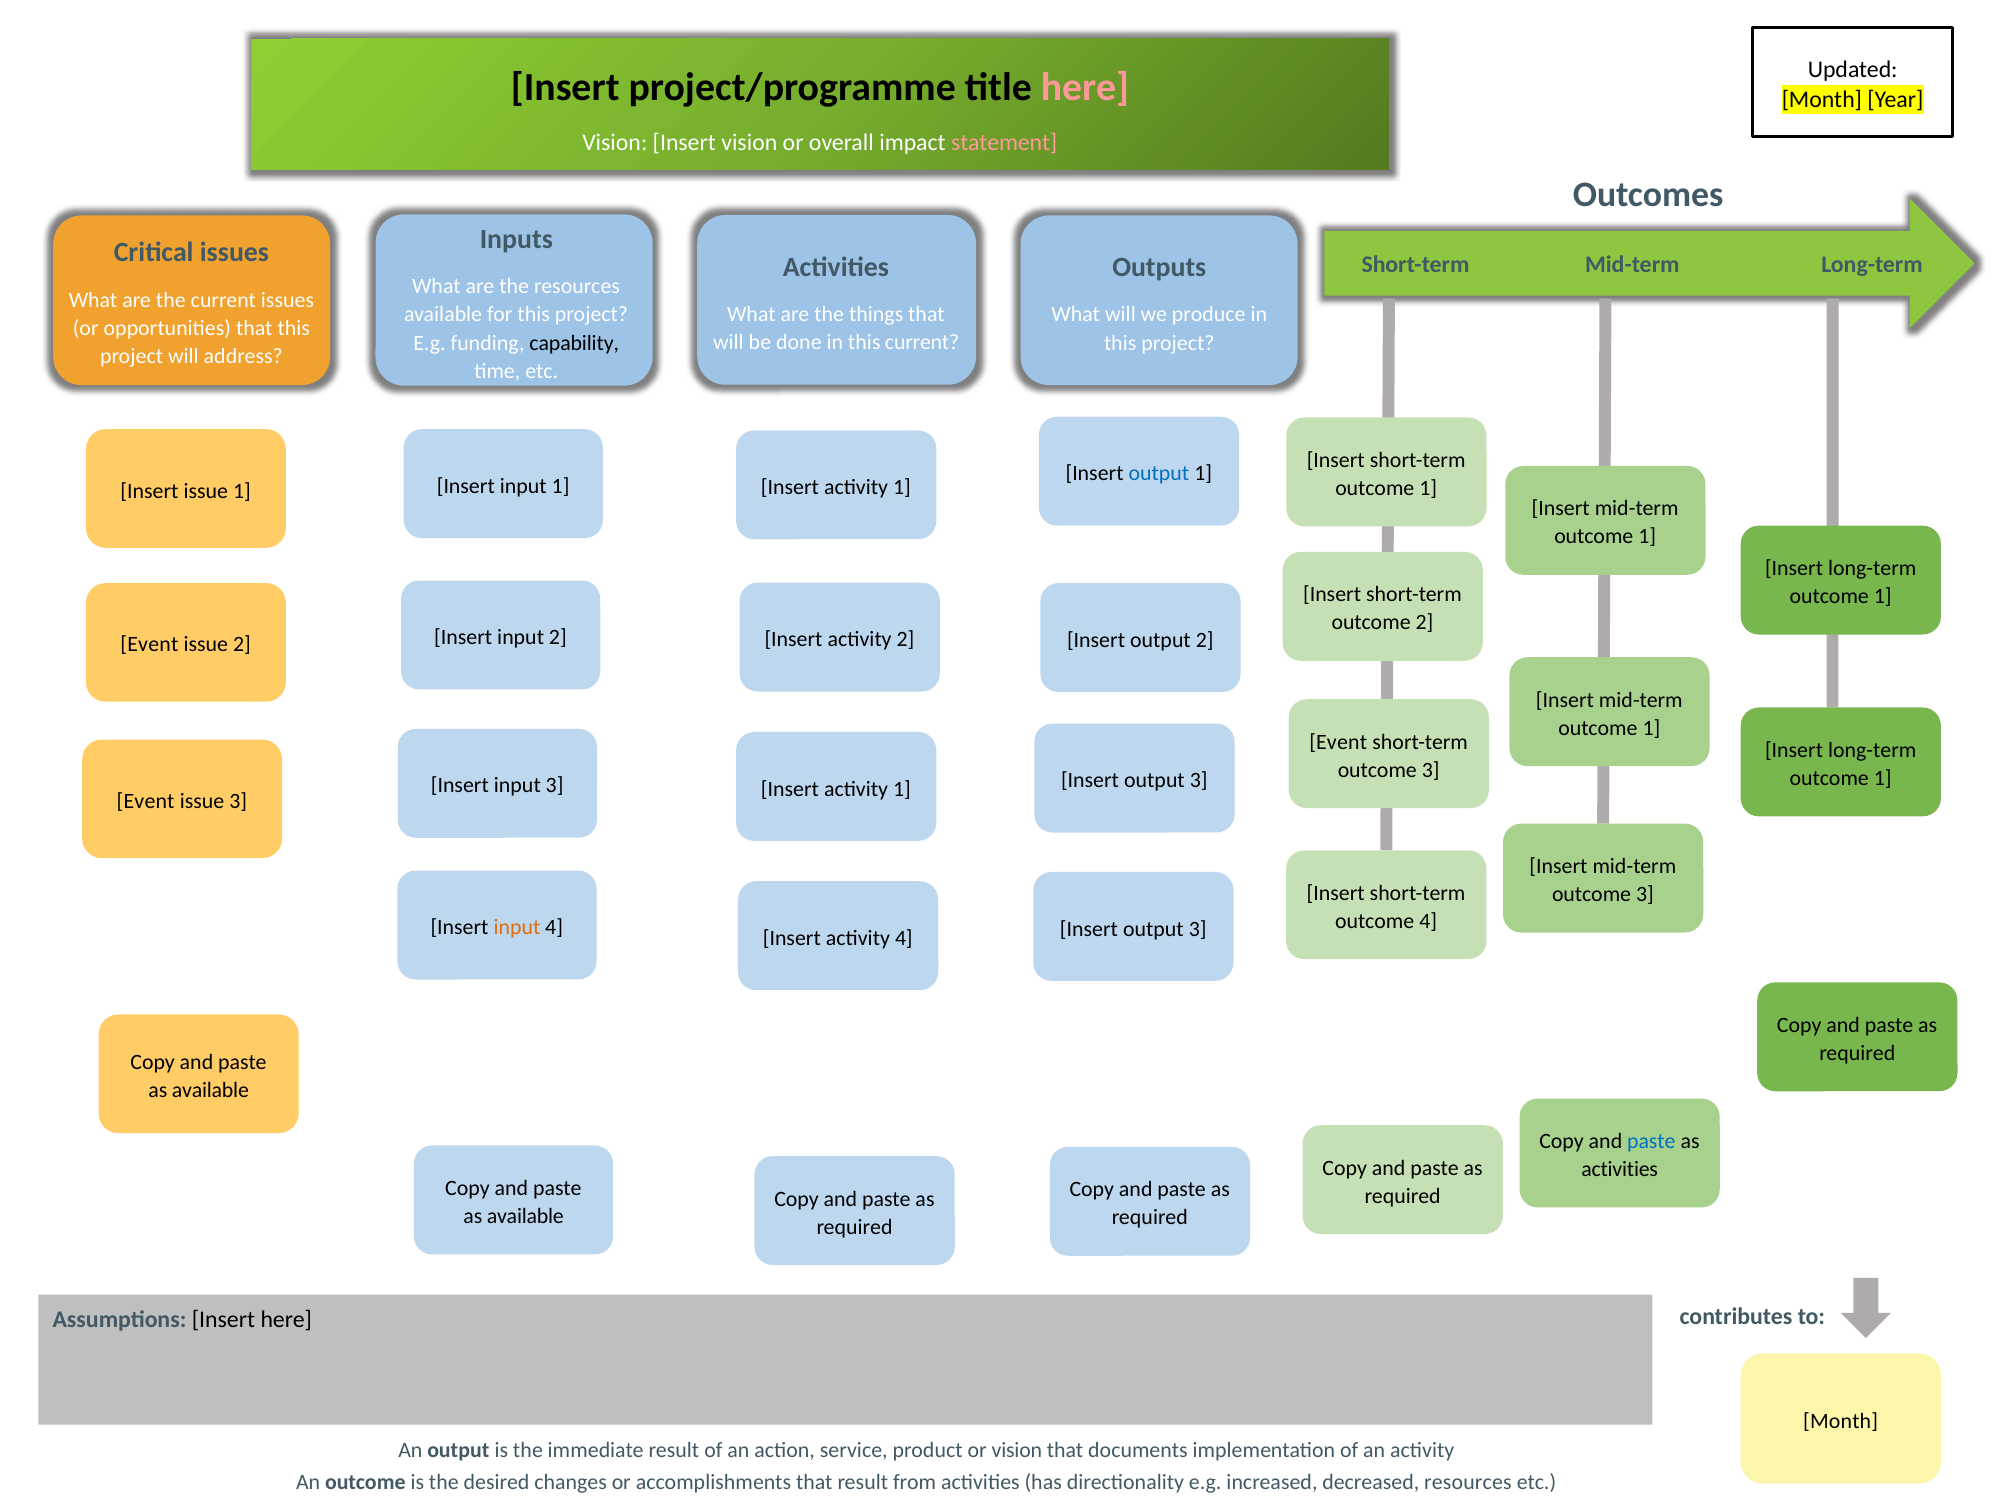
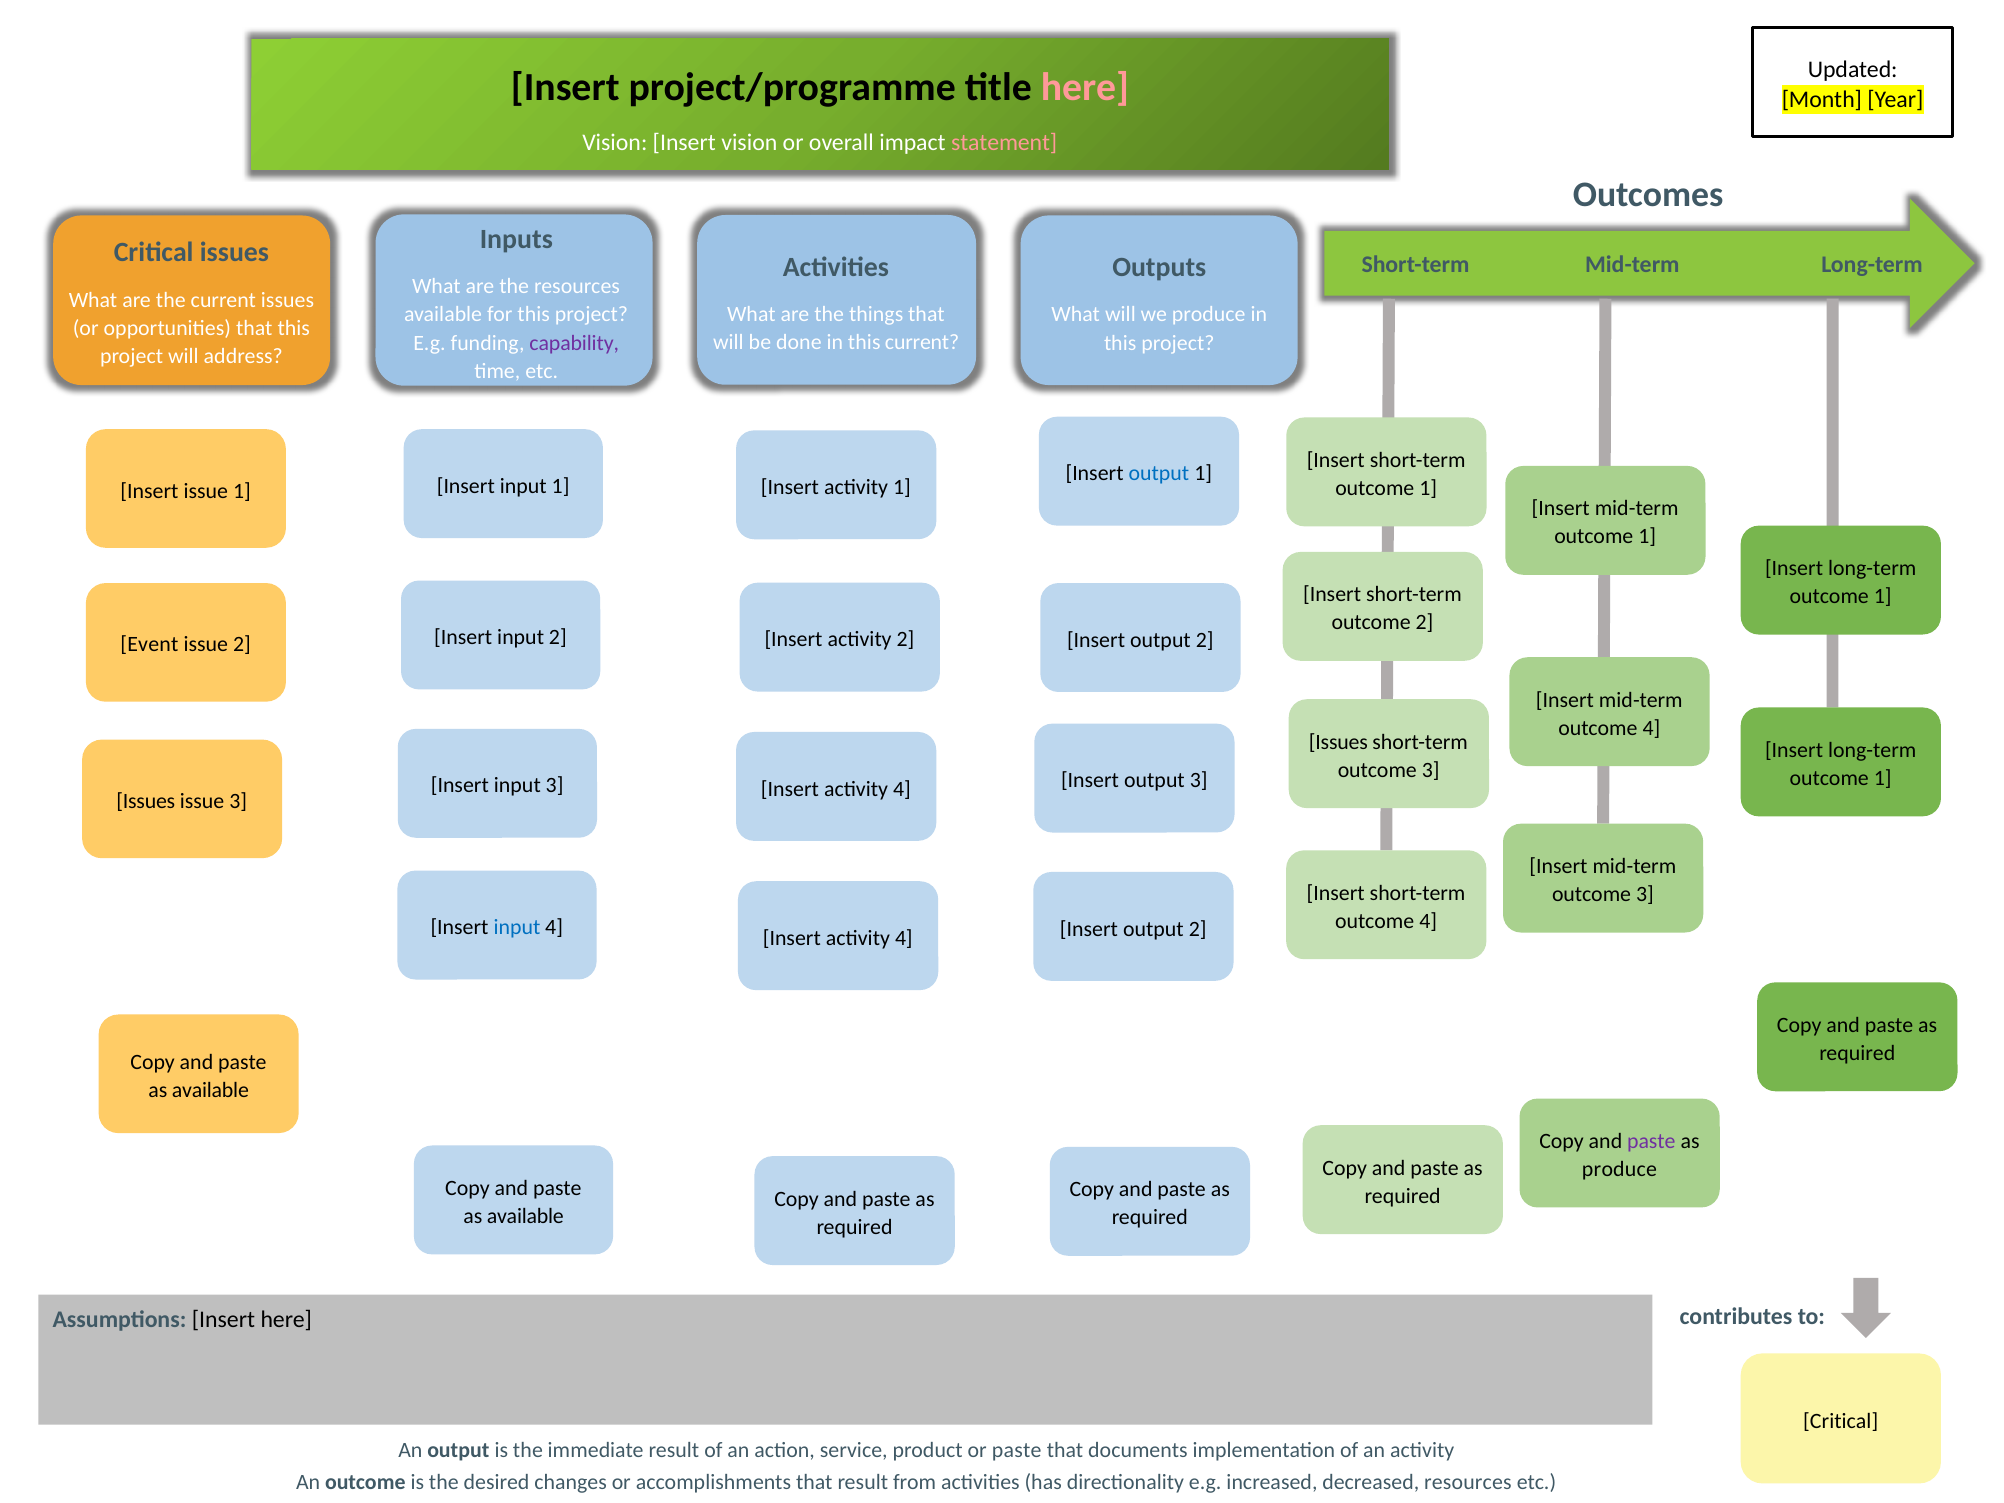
capability colour: black -> purple (574, 343)
1: 1 -> 4 (1651, 728)
Event: Event -> Issues (1338, 742)
1: 1 -> 4 (902, 789)
Event: Event -> Issues (146, 801)
input colour: orange -> blue (517, 927)
3: 3 -> 2 (1198, 929)
paste colour: blue -> purple (1651, 1141)
activities: activities -> produce (1619, 1169)
Month: Month -> Critical (1841, 1421)
or vision: vision -> paste (1017, 1451)
